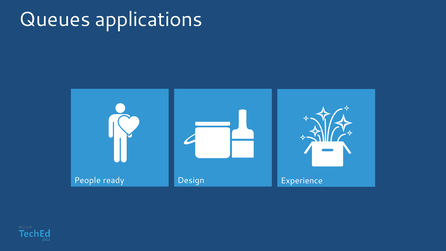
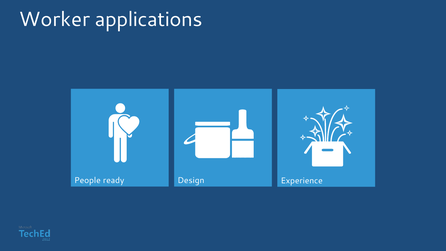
Queues: Queues -> Worker (55, 19)
